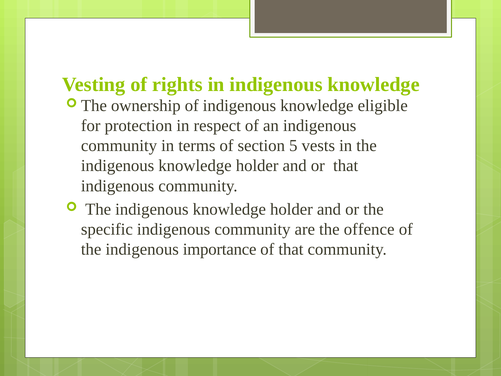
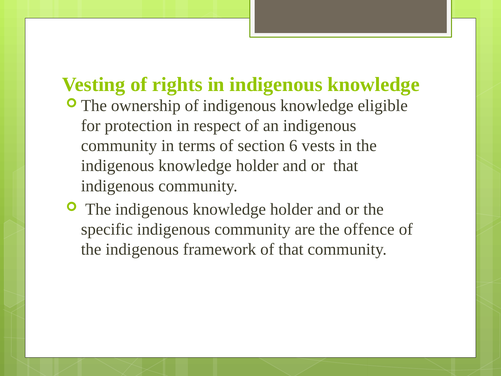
5: 5 -> 6 (293, 146)
importance: importance -> framework (220, 249)
